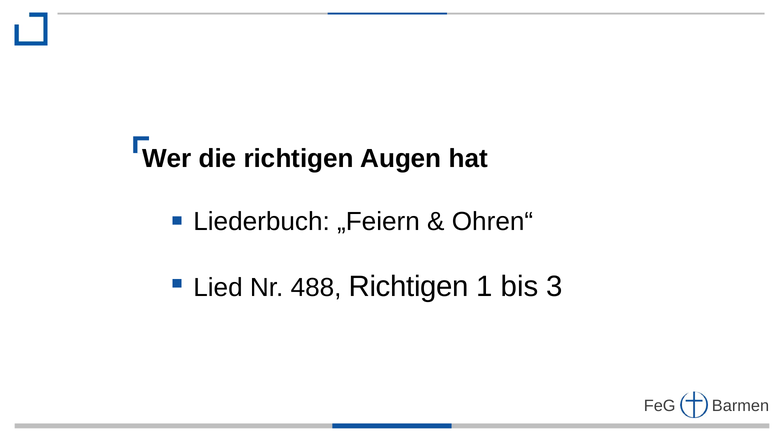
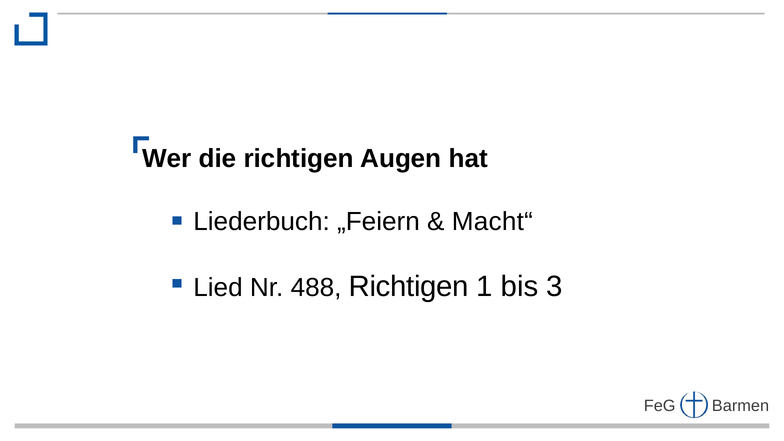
Ohren“: Ohren“ -> Macht“ (492, 222)
